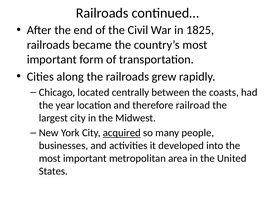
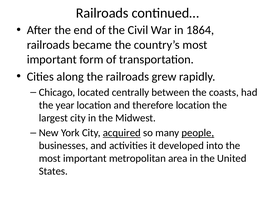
1825: 1825 -> 1864 (200, 30)
therefore railroad: railroad -> location (193, 105)
people underline: none -> present (198, 133)
